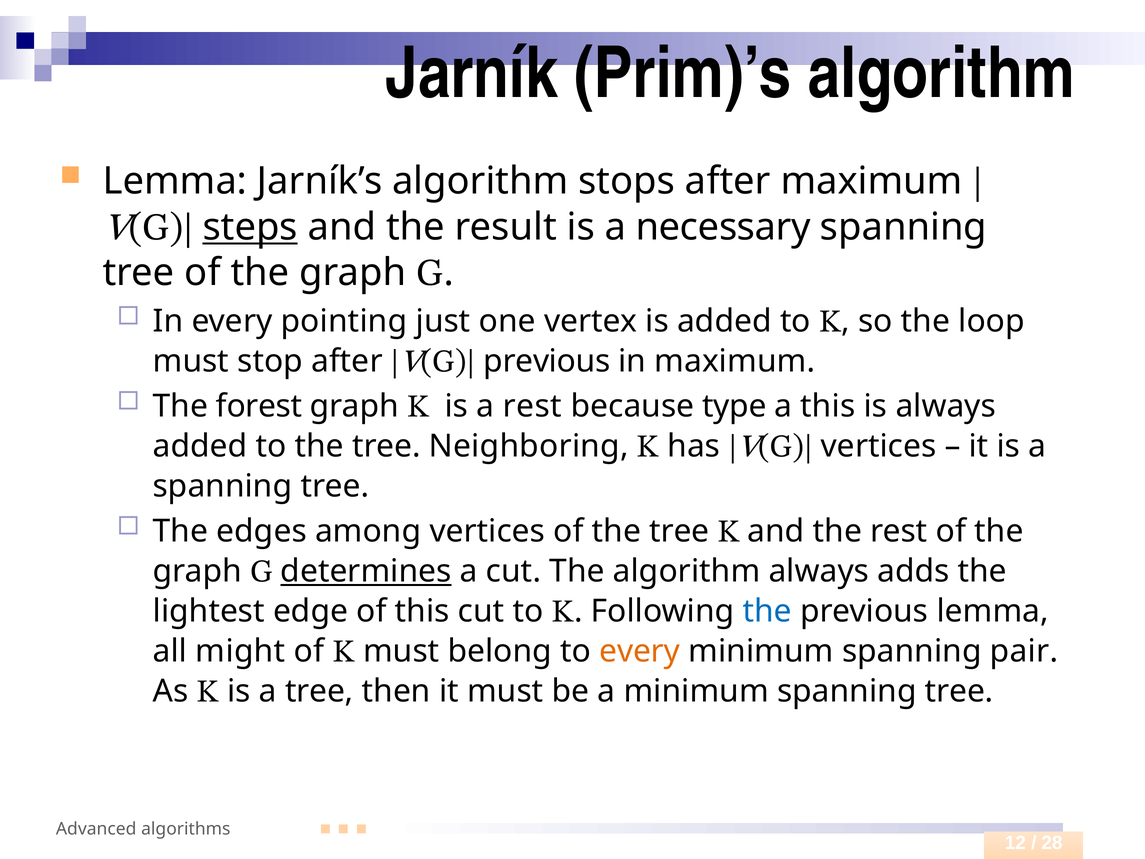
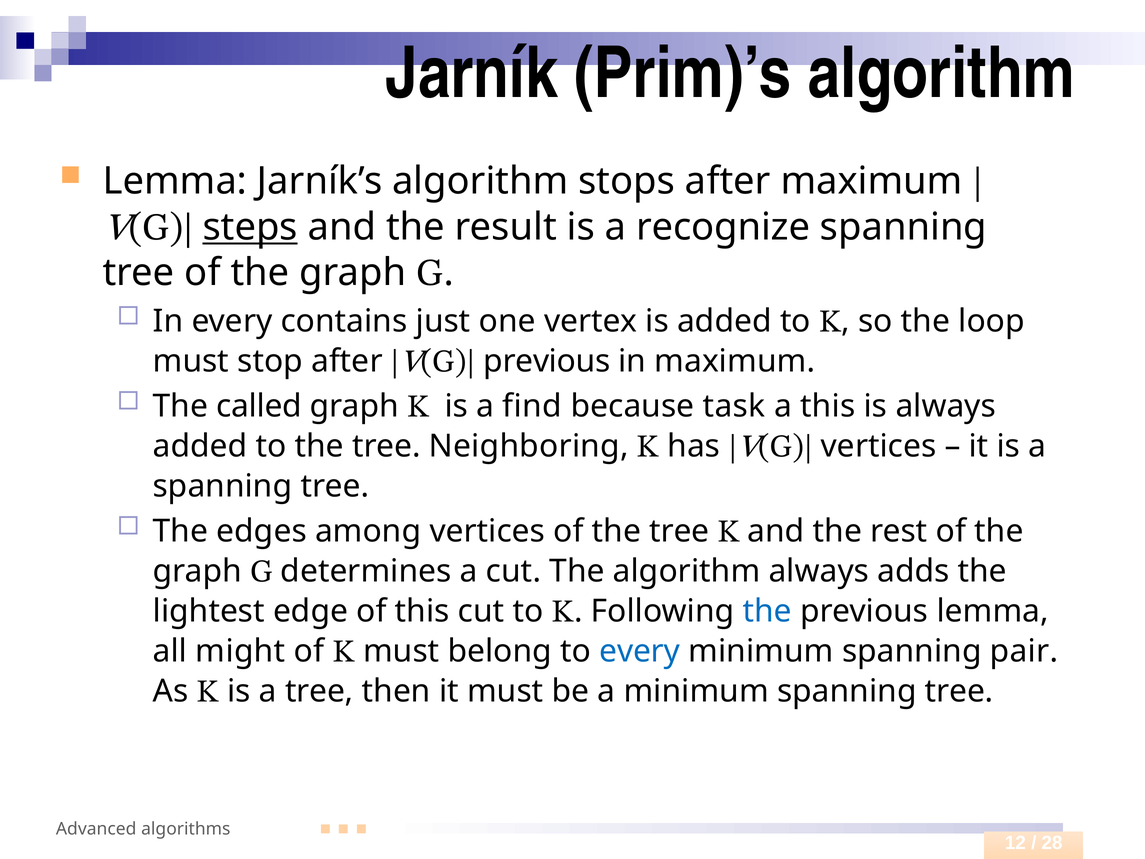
necessary: necessary -> recognize (723, 227)
pointing: pointing -> contains (344, 321)
forest: forest -> called (259, 406)
a rest: rest -> find (532, 406)
type: type -> task (734, 406)
determines underline: present -> none (366, 571)
every colour: orange -> blue (640, 651)
